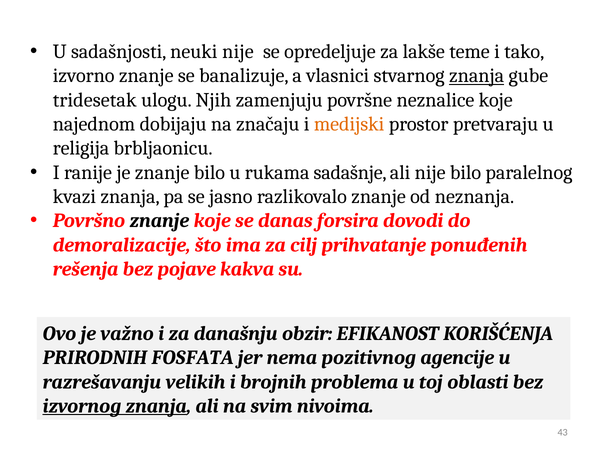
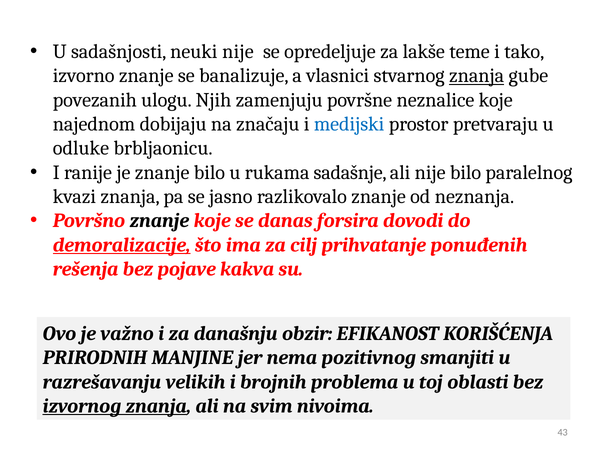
tridesetak: tridesetak -> povezanih (95, 100)
medijski colour: orange -> blue (349, 124)
religija: religija -> odluke (81, 148)
demoralizacije underline: none -> present (122, 245)
FOSFATA: FOSFATA -> MANJINE (192, 358)
agencije: agencije -> smanjiti (457, 358)
